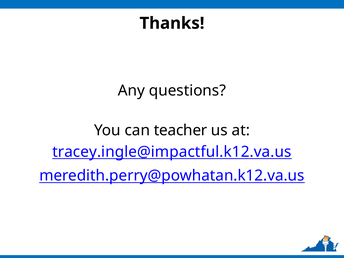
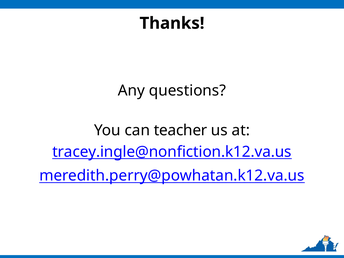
tracey.ingle@impactful.k12.va.us: tracey.ingle@impactful.k12.va.us -> tracey.ingle@nonfiction.k12.va.us (172, 152)
